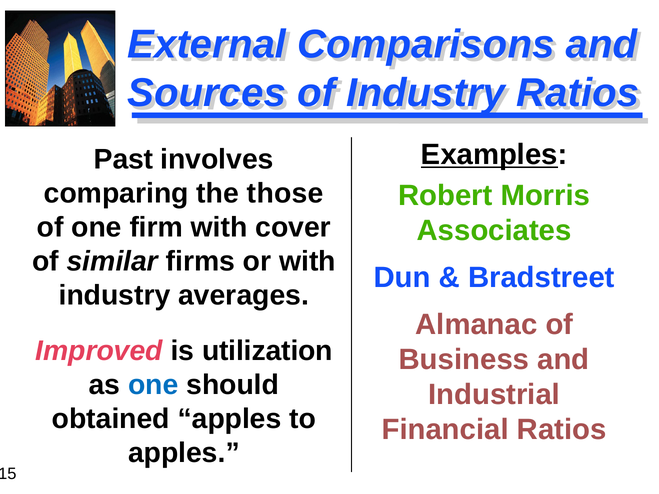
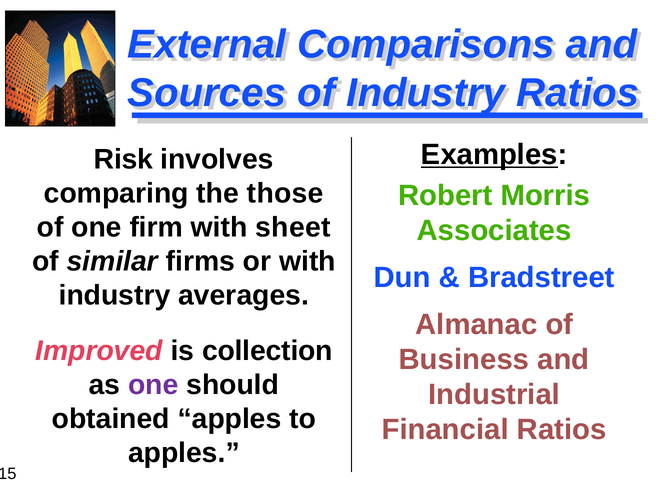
Past: Past -> Risk (123, 160)
cover: cover -> sheet (293, 228)
utilization: utilization -> collection (267, 351)
one colour: blue -> purple (153, 385)
